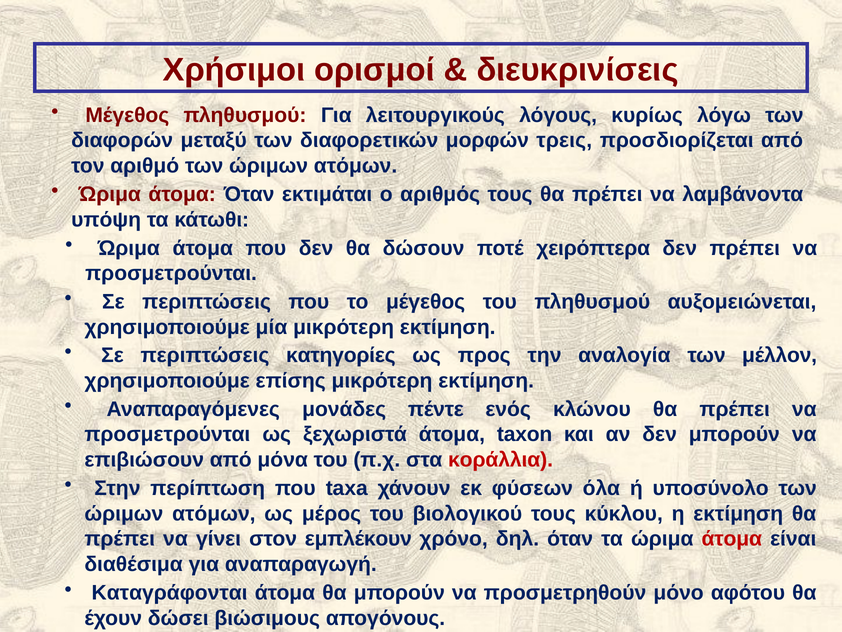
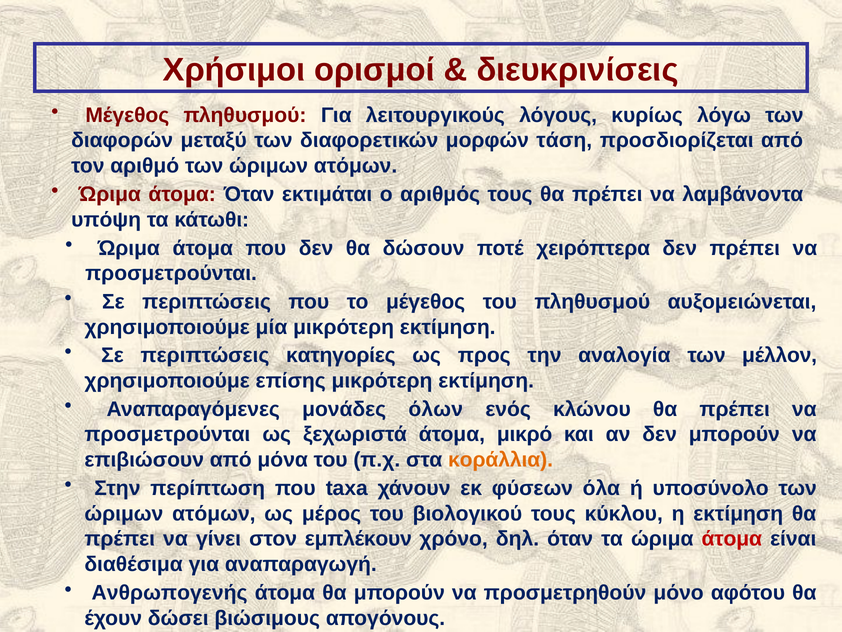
τρεις: τρεις -> τάση (564, 140)
πέντε: πέντε -> όλων (436, 409)
taxon: taxon -> μικρό (525, 434)
κοράλλια colour: red -> orange (501, 459)
Καταγράφονται: Καταγράφονται -> Ανθρωπογενής (170, 593)
